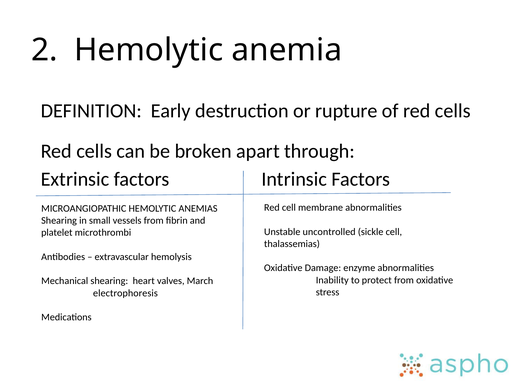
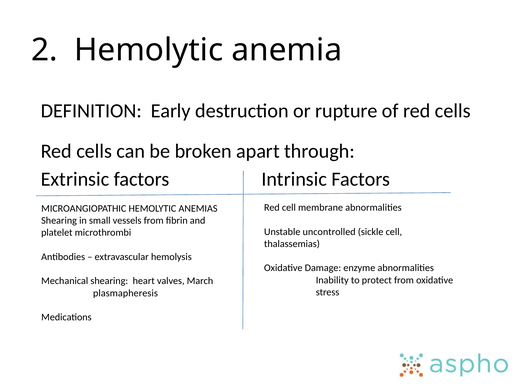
electrophoresis: electrophoresis -> plasmapheresis (125, 293)
